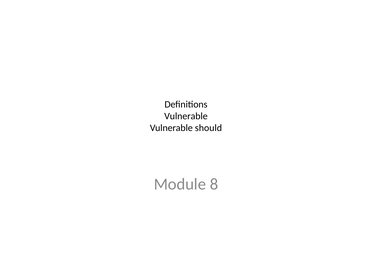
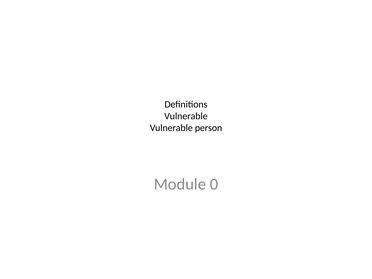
should: should -> person (209, 128)
8: 8 -> 0 (214, 184)
